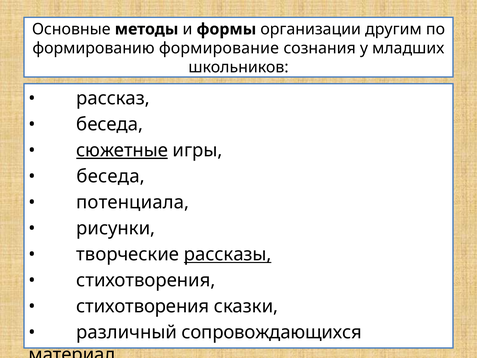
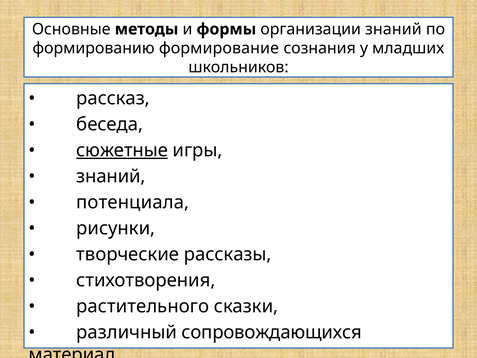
организации другим: другим -> знаний (393, 29)
беседа: беседа -> знаний (111, 176)
рассказы underline: present -> none (228, 254)
стихотворения: стихотворения -> растительного (143, 306)
